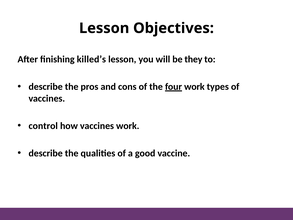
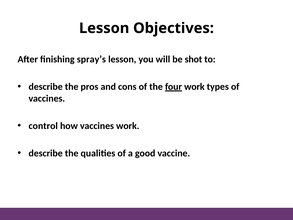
killed’s: killed’s -> spray’s (91, 59)
they: they -> shot (193, 59)
